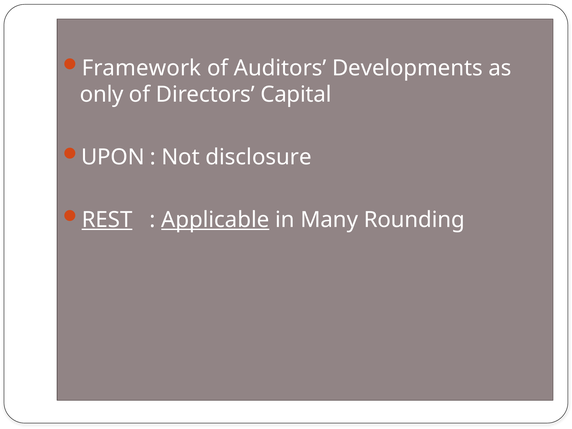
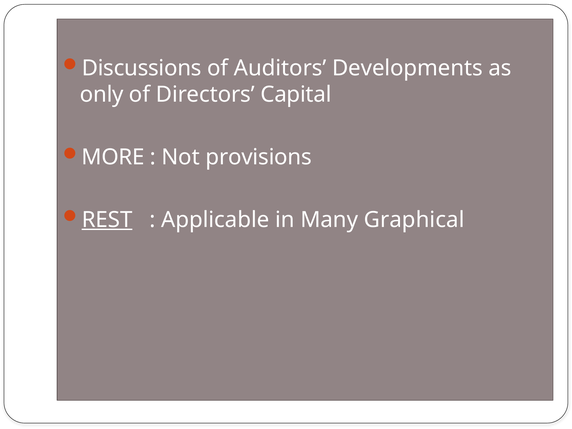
Framework: Framework -> Discussions (142, 68)
UPON: UPON -> MORE (113, 157)
disclosure: disclosure -> provisions (259, 157)
Applicable underline: present -> none (215, 220)
Rounding: Rounding -> Graphical (414, 220)
